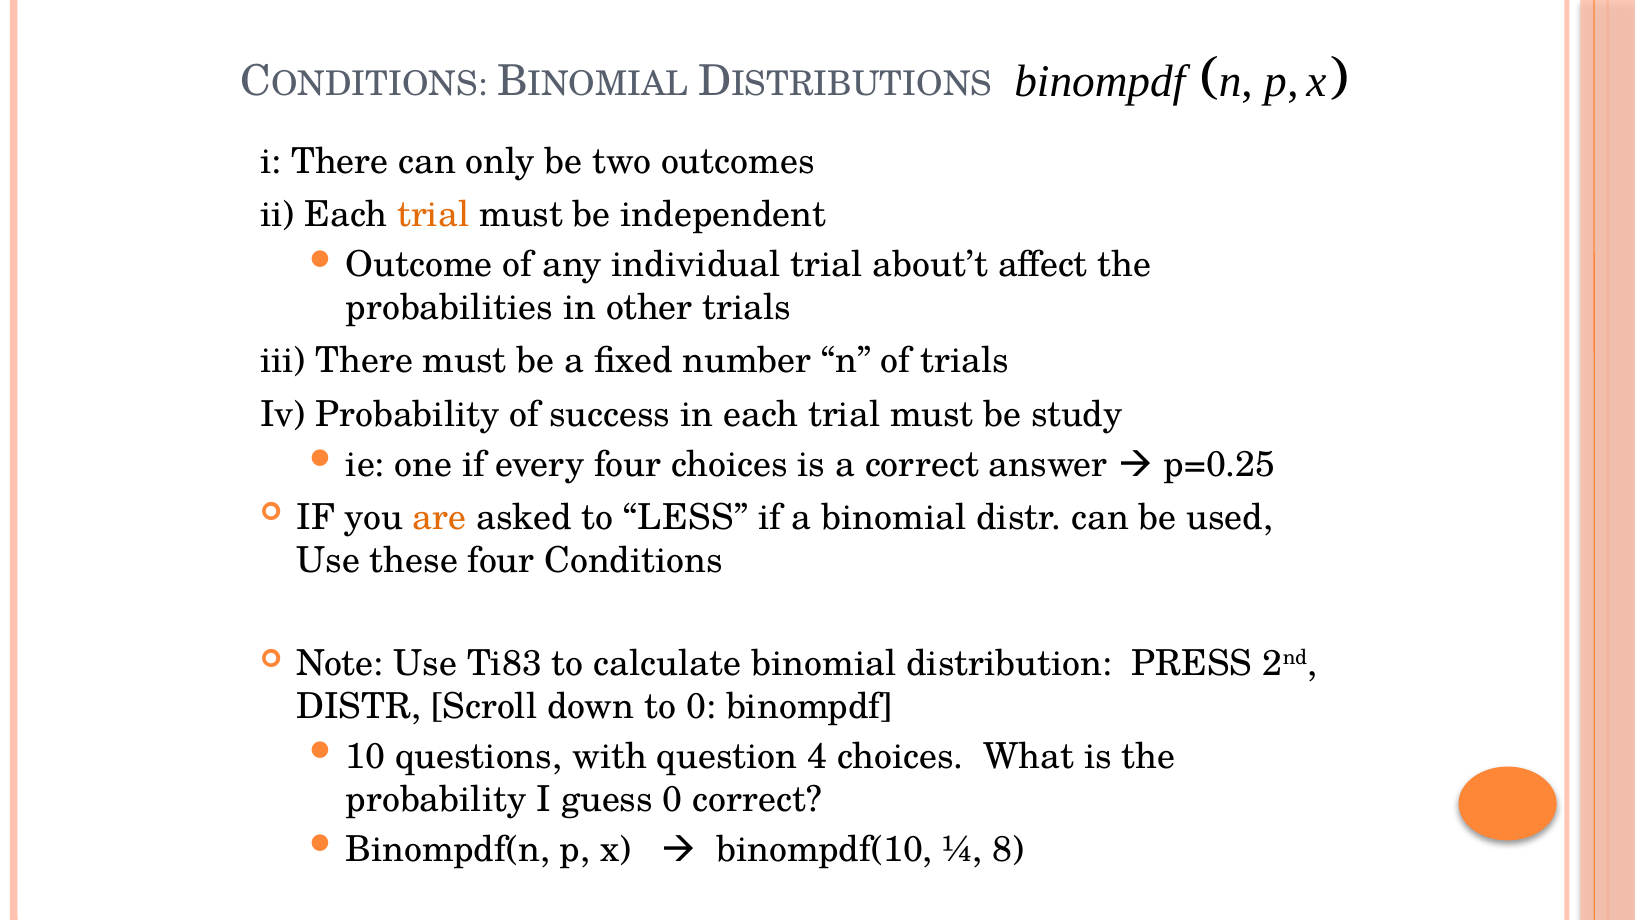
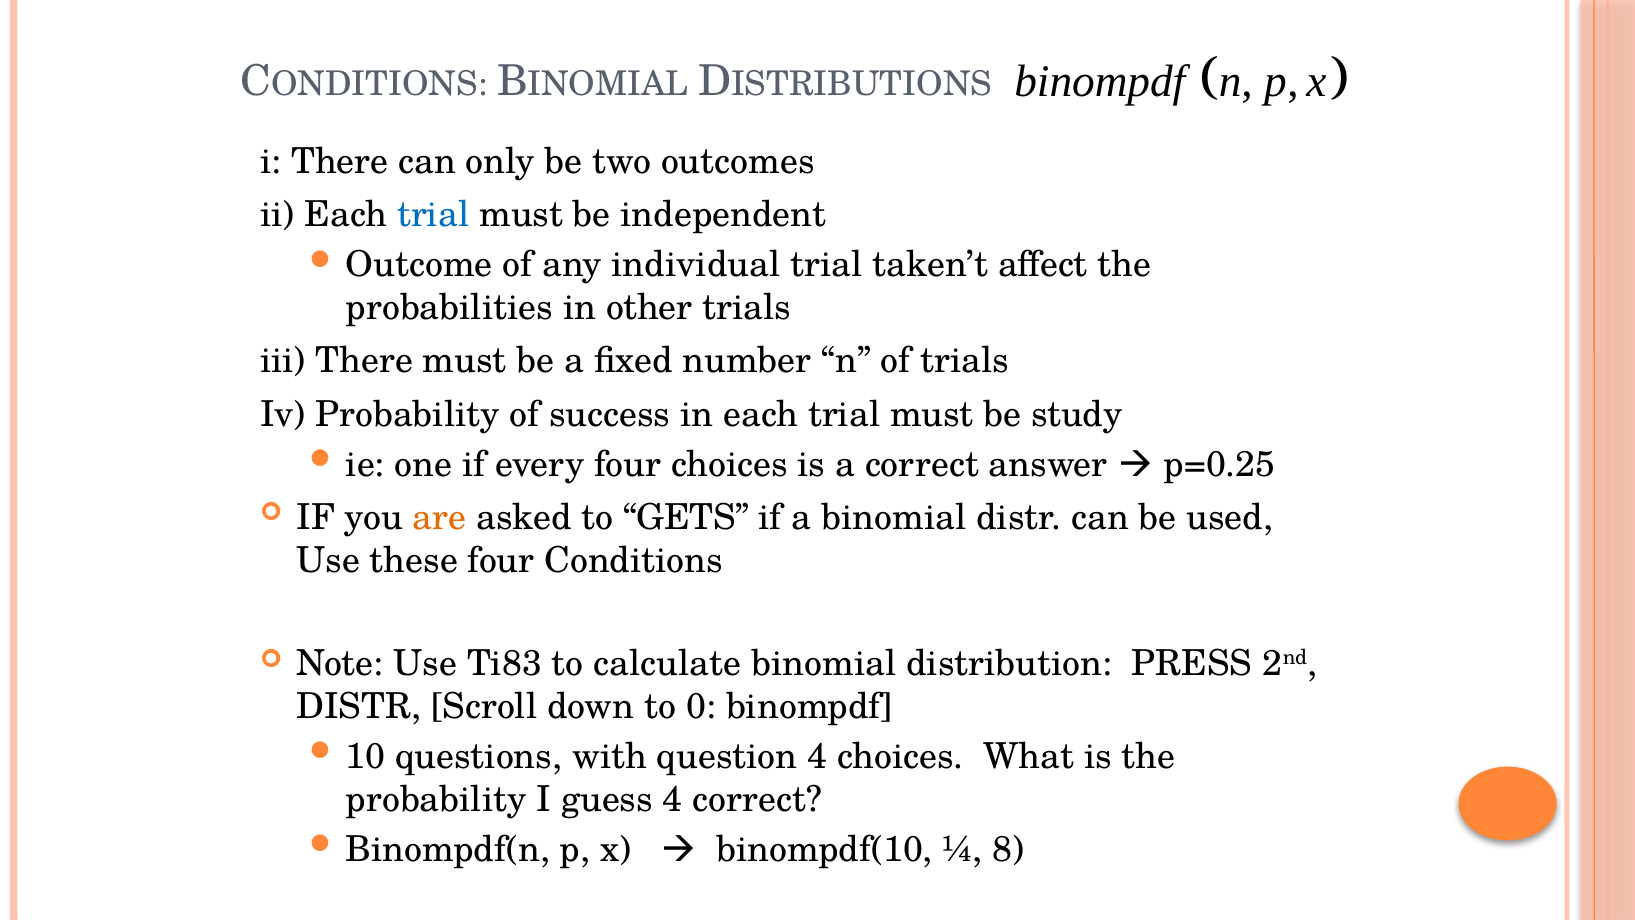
trial colour: orange -> blue (433, 215)
about’t: about’t -> taken’t (930, 265)
LESS: LESS -> GETS (686, 517)
guess 0: 0 -> 4 (673, 799)
